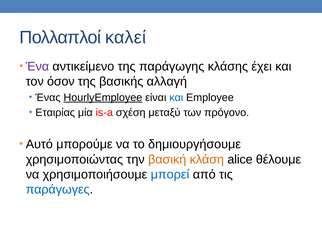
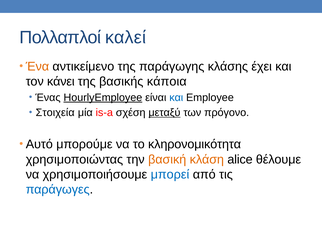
Ένα colour: purple -> orange (37, 66)
όσον: όσον -> κάνει (61, 81)
αλλαγή: αλλαγή -> κάποια (167, 81)
Εταιρίας: Εταιρίας -> Στοιχεία (55, 112)
μεταξύ underline: none -> present (164, 112)
δημιουργήσουμε: δημιουργήσουμε -> κληρονομικότητα (195, 144)
